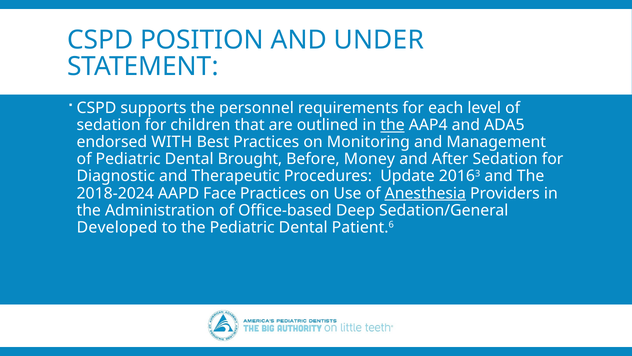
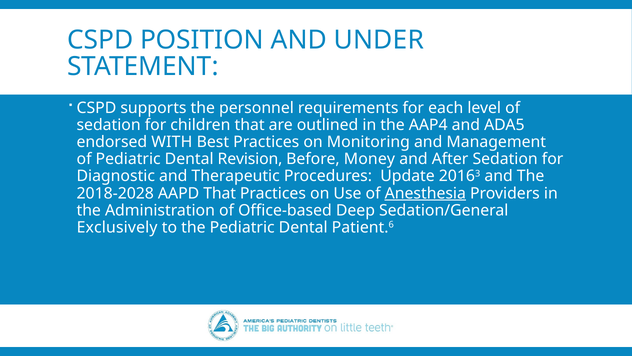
the underline: present -> none (393, 125)
Brought: Brought -> Revision (250, 159)
2018-2024: 2018-2024 -> 2018-2028 (115, 193)
AAPD Face: Face -> That (220, 193)
Developed: Developed -> Exclusively (117, 227)
